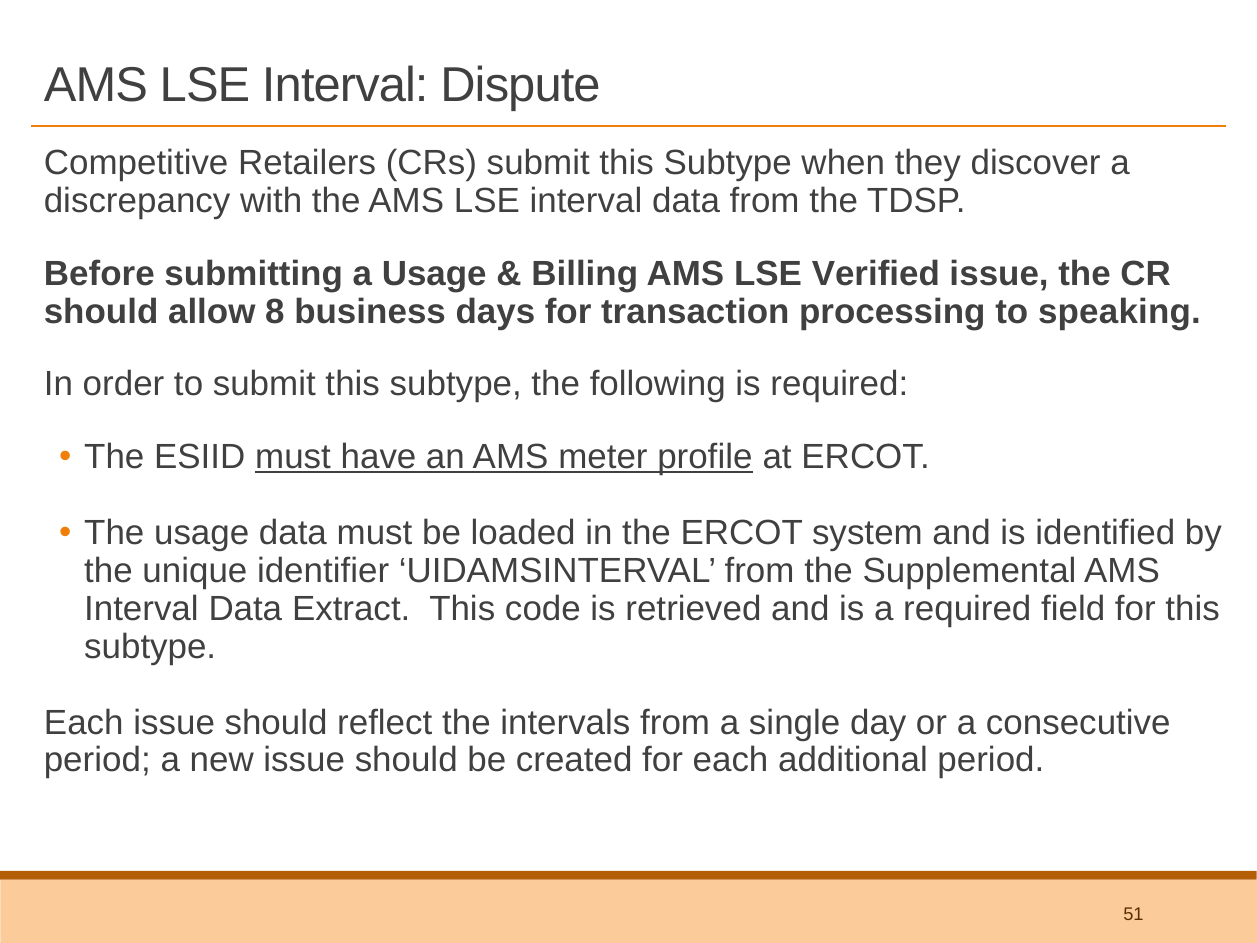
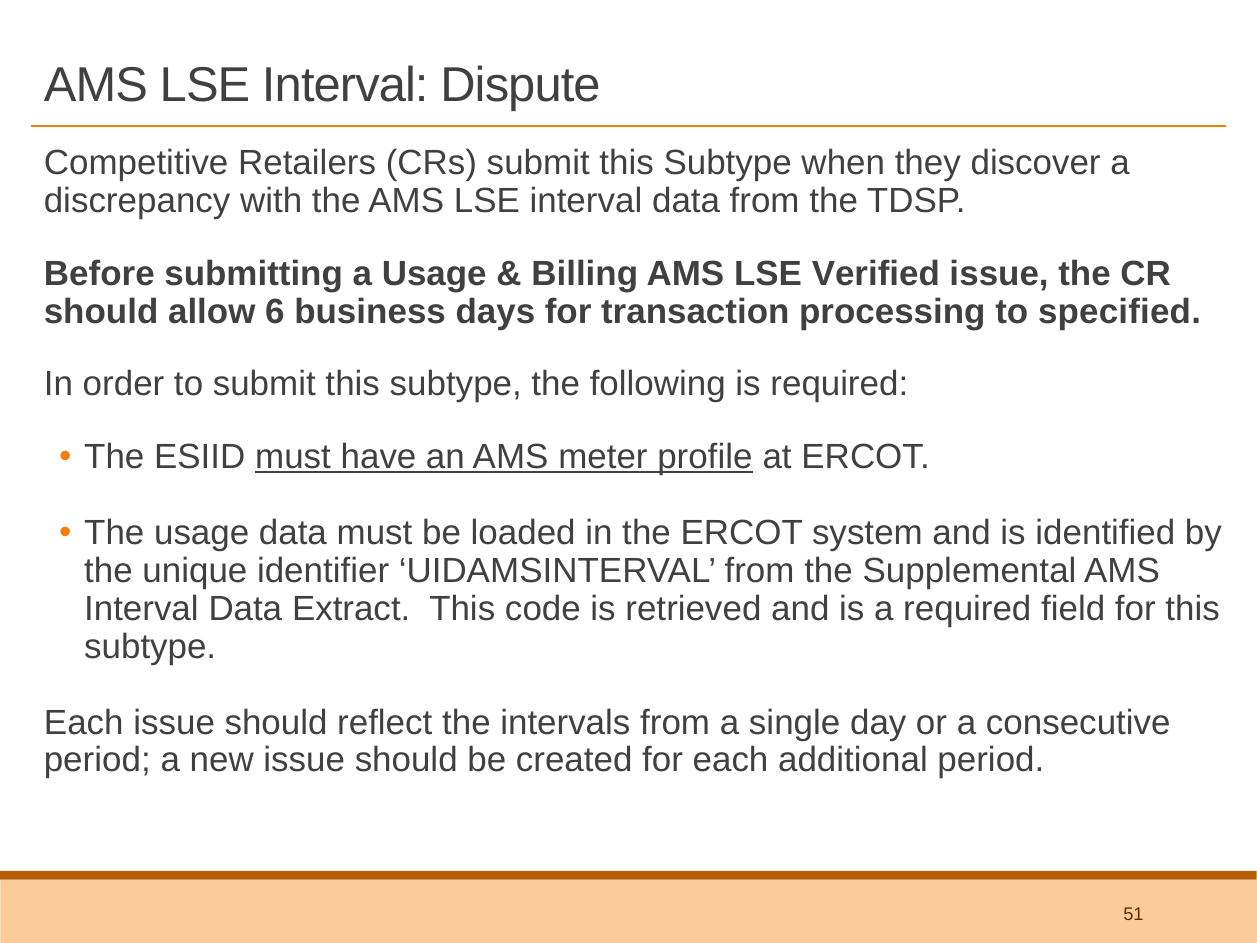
8: 8 -> 6 (275, 311)
speaking: speaking -> specified (1119, 311)
